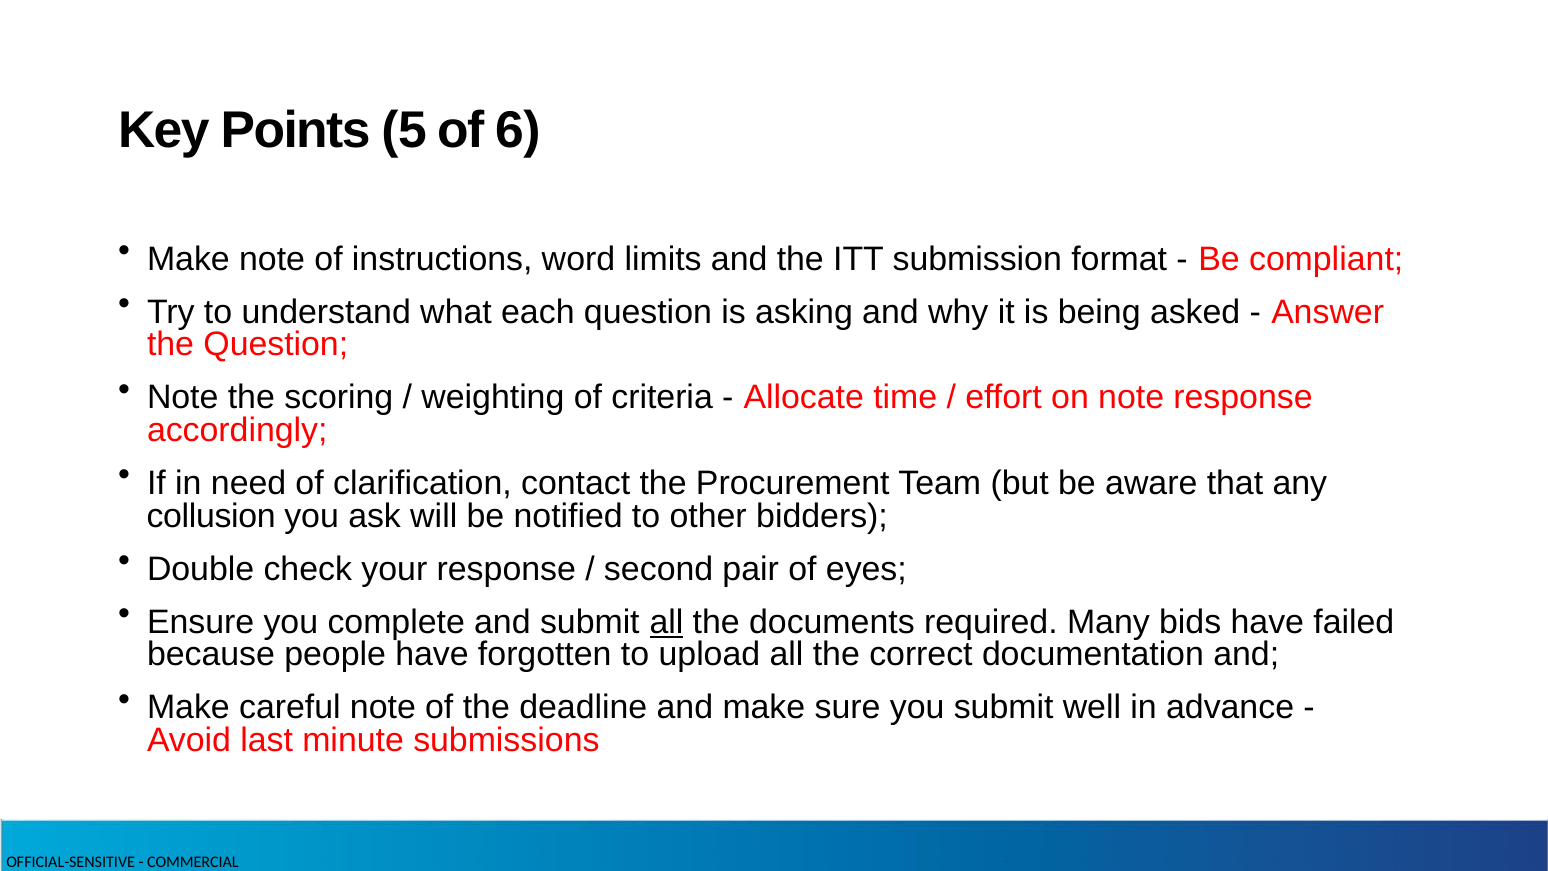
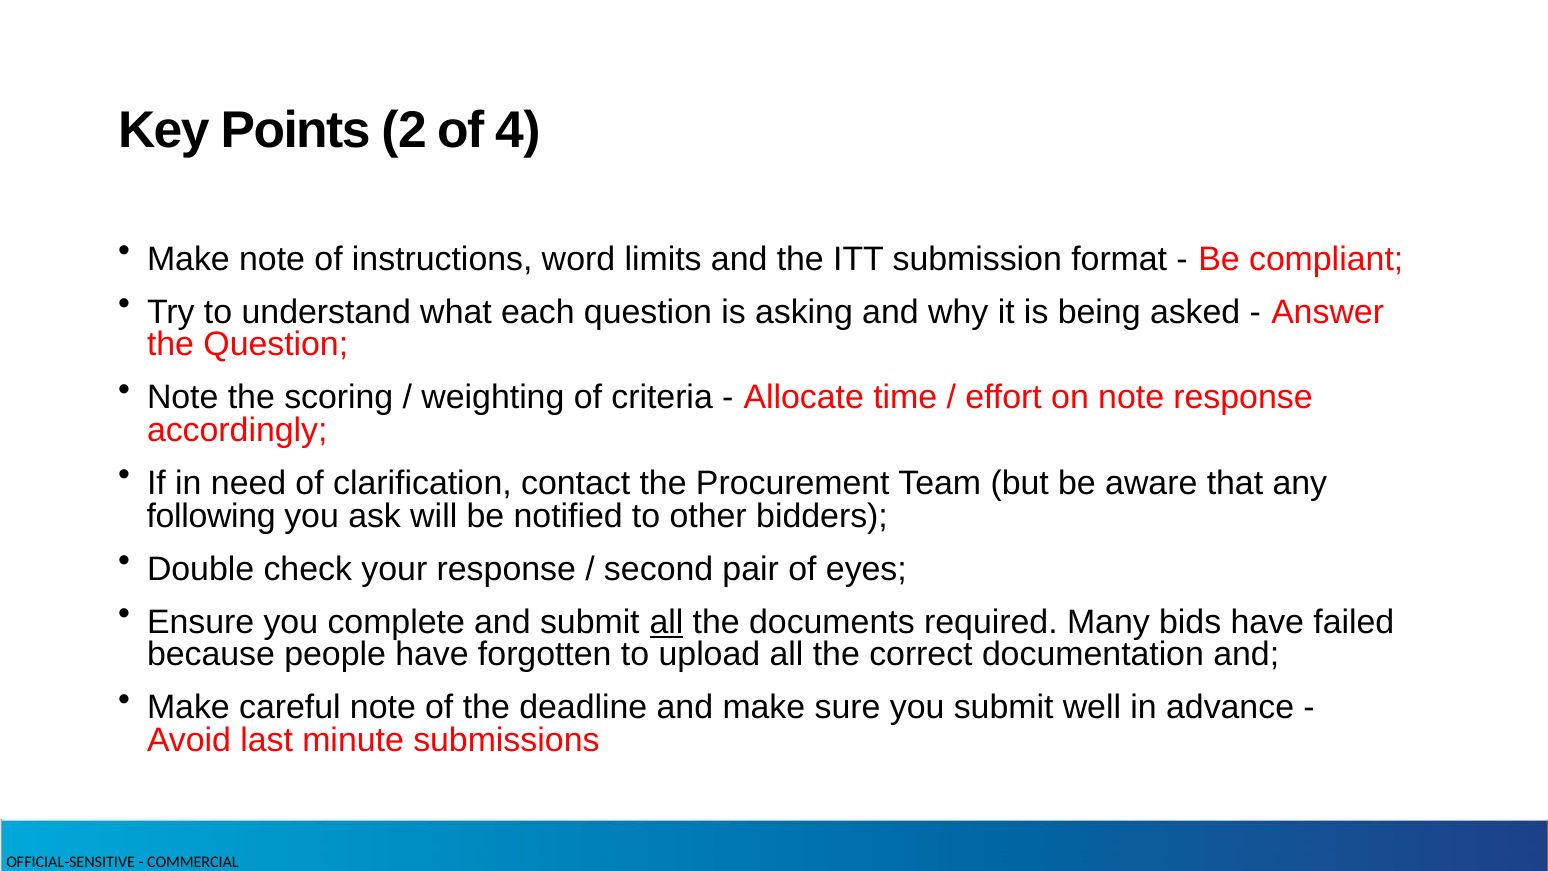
5: 5 -> 2 (404, 130)
6: 6 -> 4 (518, 130)
collusion: collusion -> following (211, 516)
